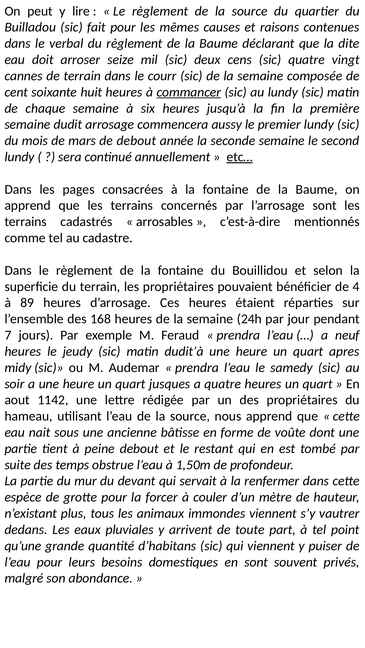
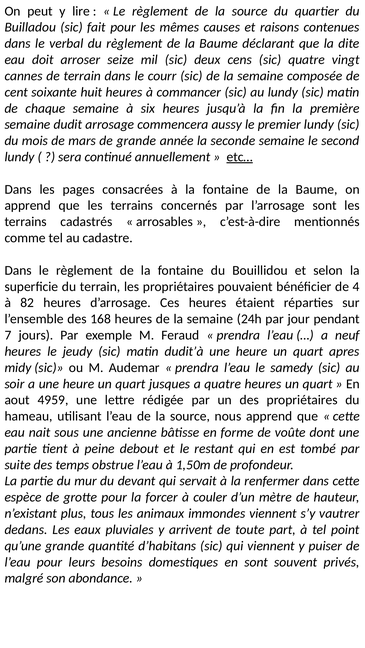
commancer underline: present -> none (189, 92)
de debout: debout -> grande (136, 141)
89: 89 -> 82 (27, 303)
1142: 1142 -> 4959 (53, 401)
